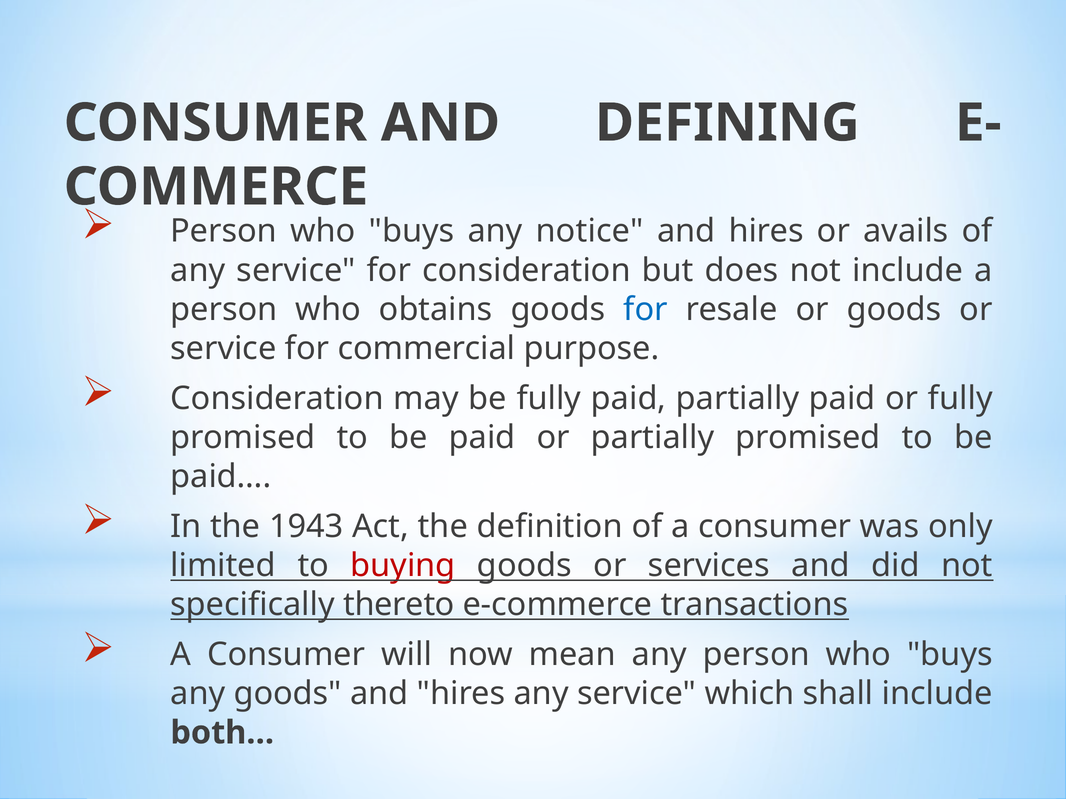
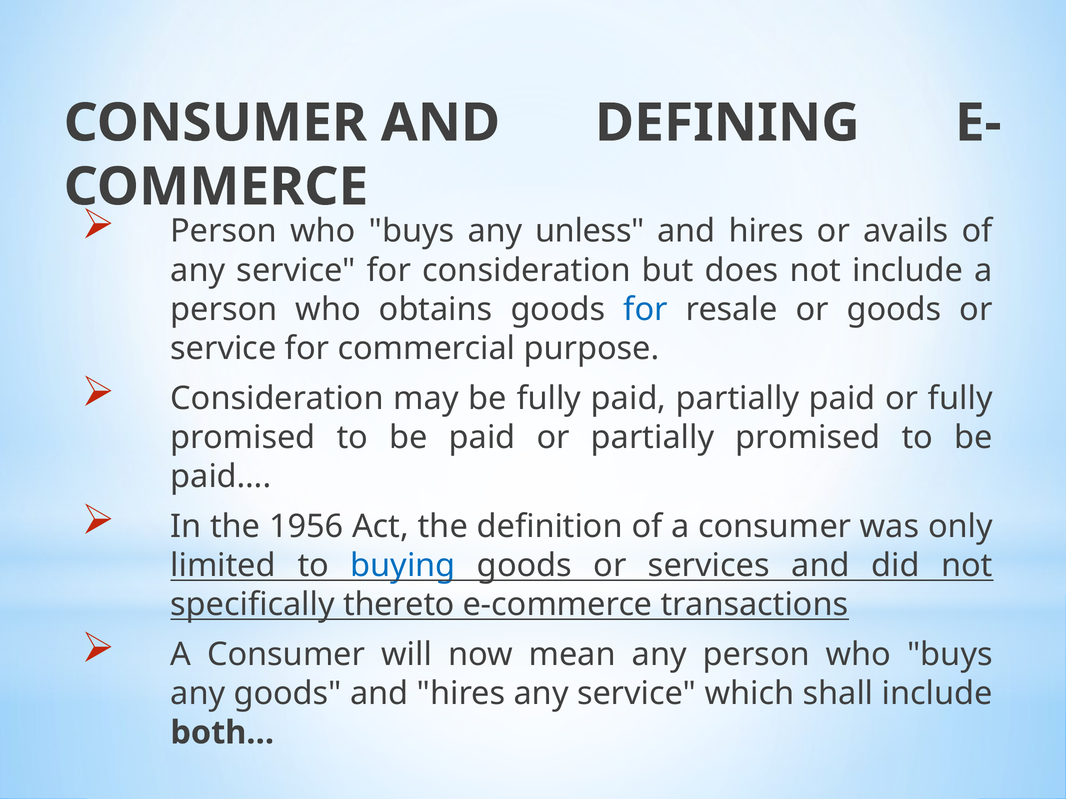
notice: notice -> unless (590, 231)
1943: 1943 -> 1956 (306, 527)
buying colour: red -> blue (403, 566)
